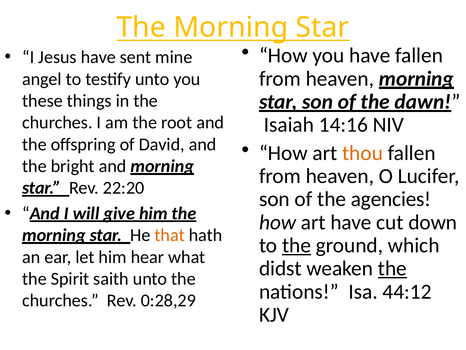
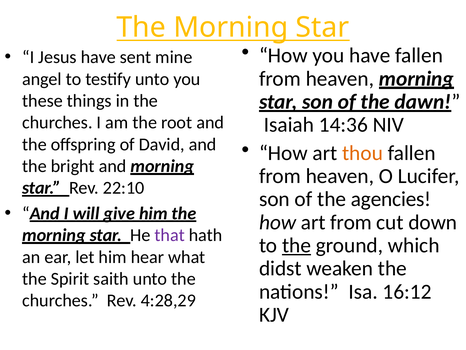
14:16: 14:16 -> 14:36 (343, 125)
22:20: 22:20 -> 22:10 (124, 188)
art have: have -> from (351, 222)
that colour: orange -> purple (170, 235)
the underline: present -> none (392, 268)
44:12: 44:12 -> 16:12 (407, 291)
0:28,29: 0:28,29 -> 4:28,29 (168, 300)
